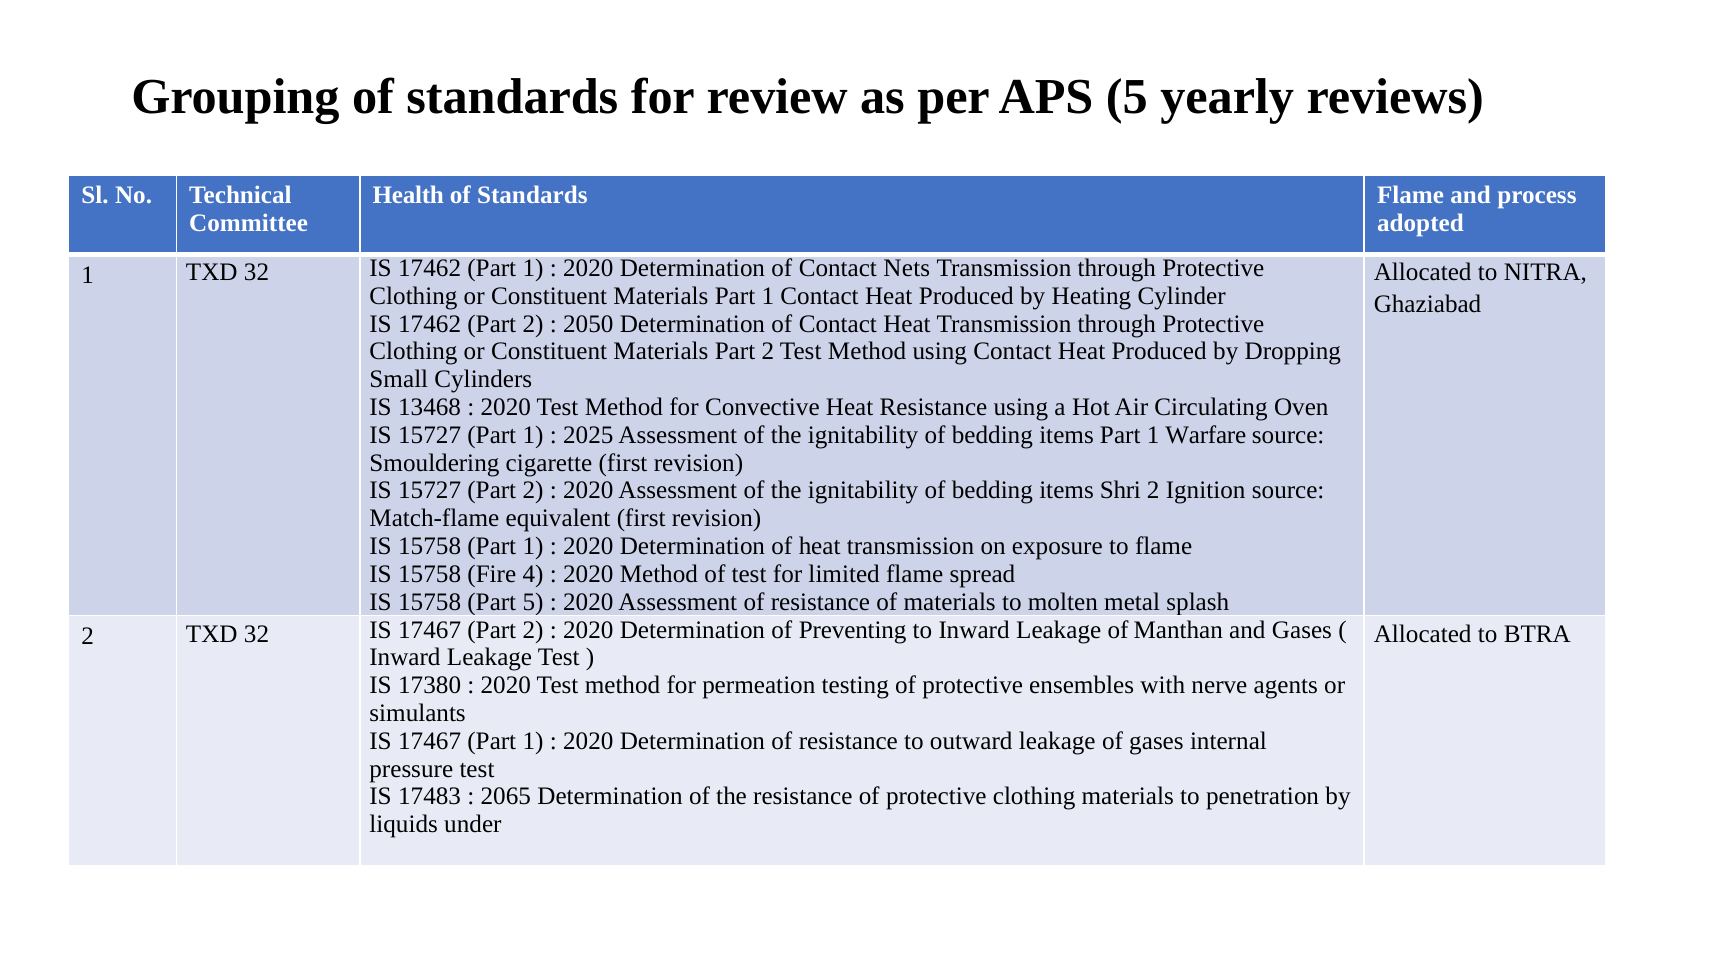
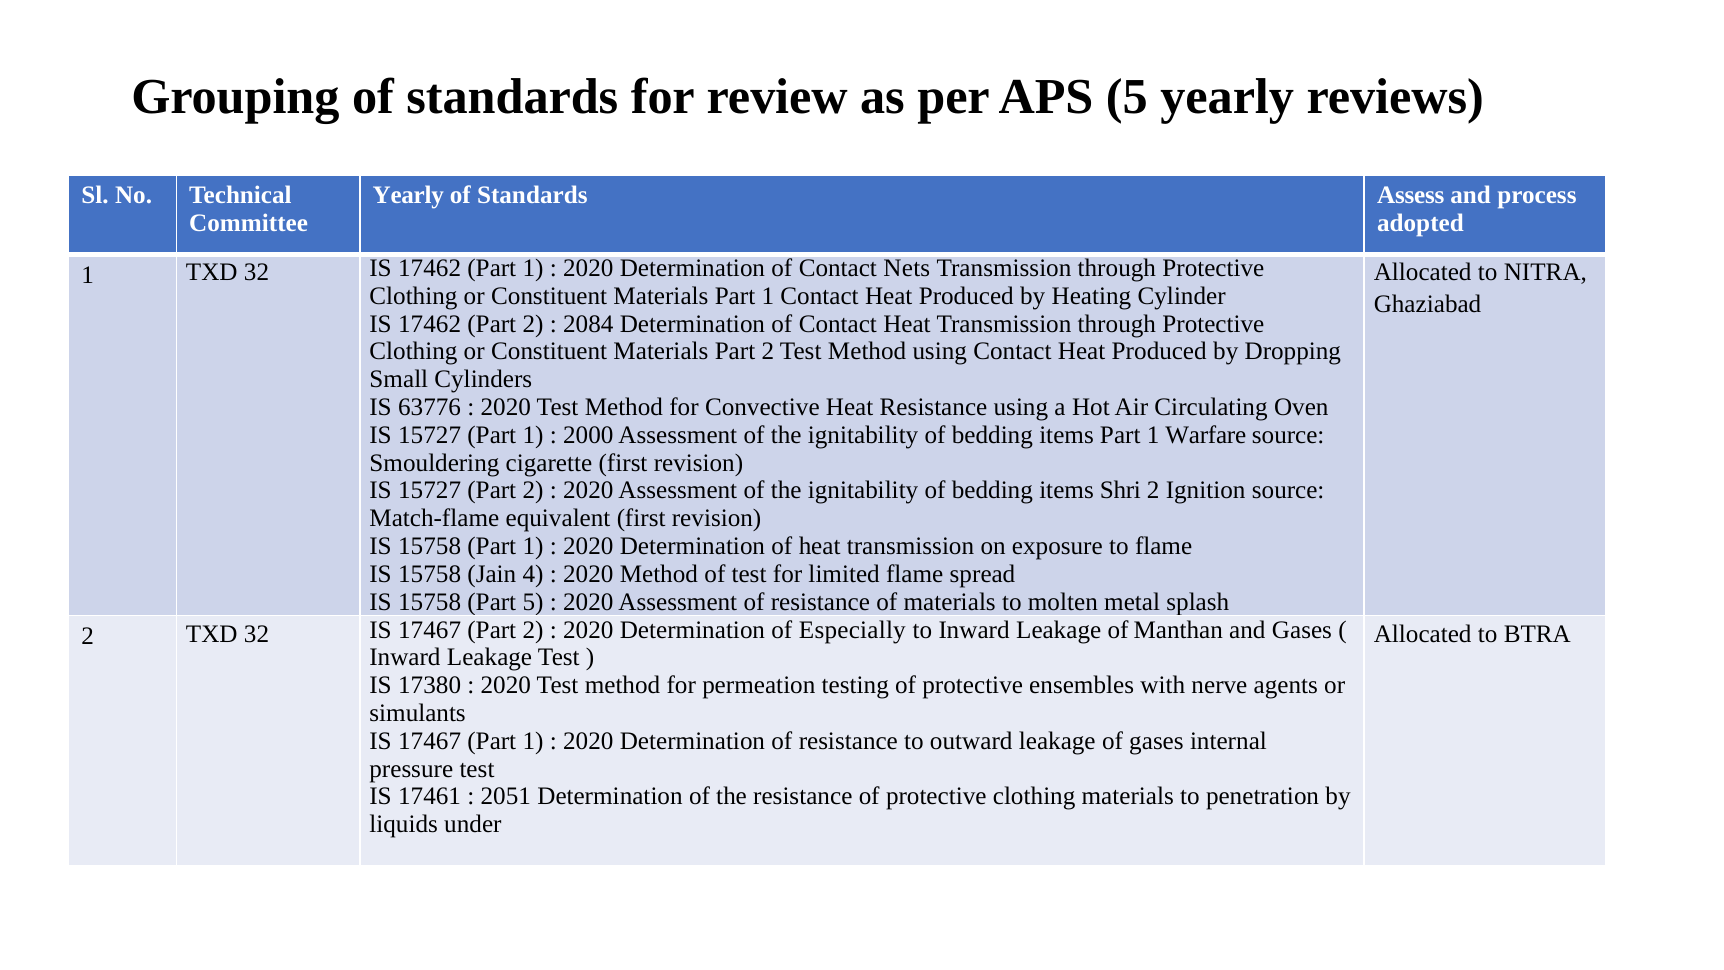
Health: Health -> Yearly (408, 195)
Standards Flame: Flame -> Assess (1411, 195)
2050: 2050 -> 2084 (588, 324)
13468: 13468 -> 63776 (430, 407)
2025: 2025 -> 2000 (588, 435)
Fire: Fire -> Jain (492, 574)
Preventing: Preventing -> Especially (852, 630)
17483: 17483 -> 17461 (430, 796)
2065: 2065 -> 2051 (506, 796)
